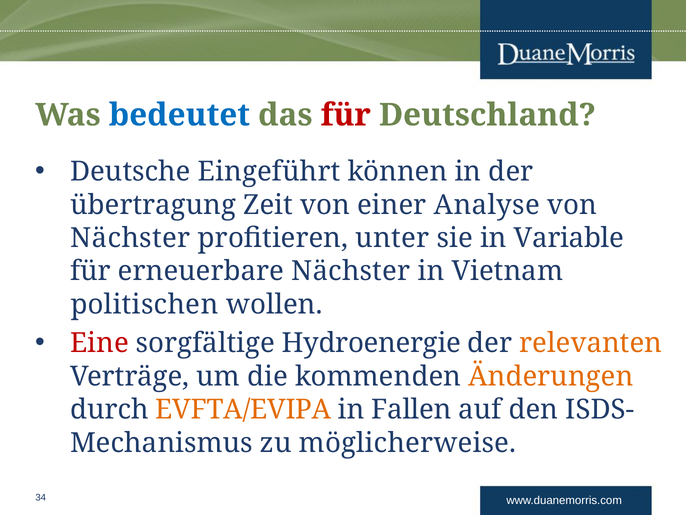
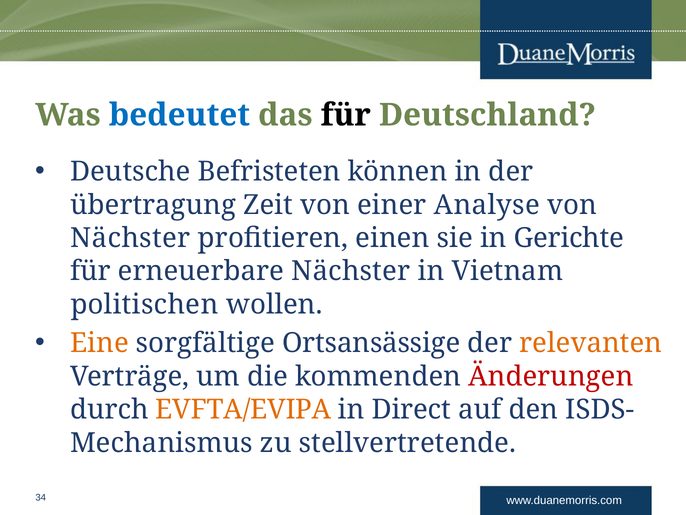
für colour: red -> black (346, 115)
Eingeführt: Eingeführt -> Befristeten (269, 172)
unter: unter -> einen (392, 238)
Variable: Variable -> Gerichte (569, 238)
Eine colour: red -> orange (99, 343)
Hydroenergie: Hydroenergie -> Ortsansässige (371, 343)
Änderungen colour: orange -> red (551, 376)
Fallen: Fallen -> Direct (411, 409)
möglicherweise: möglicherweise -> stellvertretende (408, 442)
